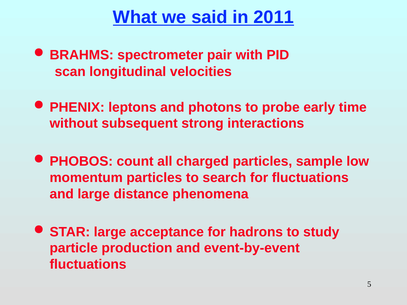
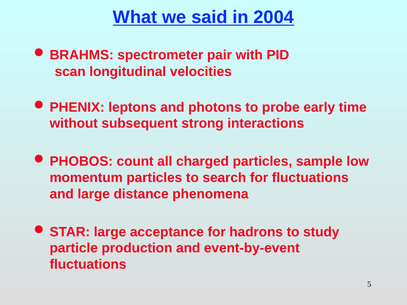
2011: 2011 -> 2004 (274, 17)
